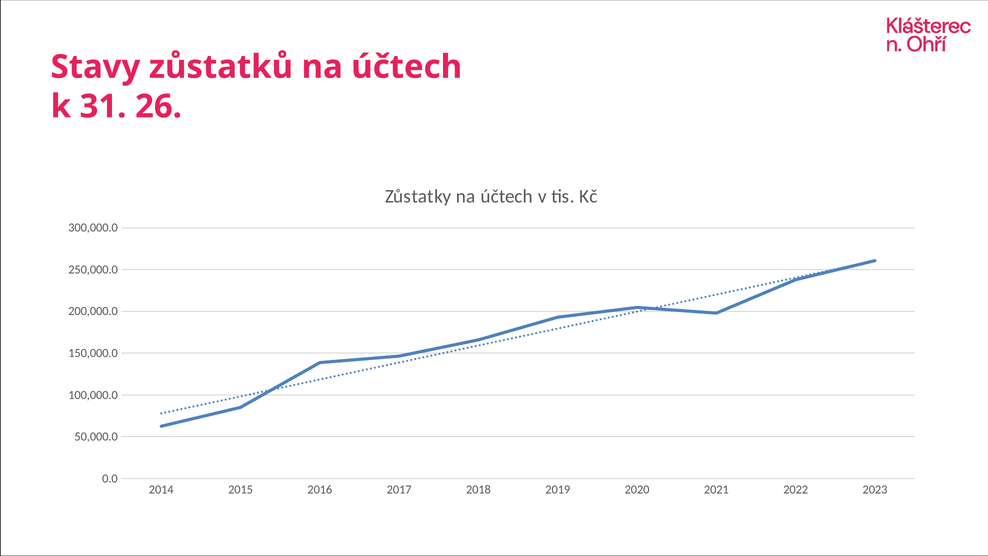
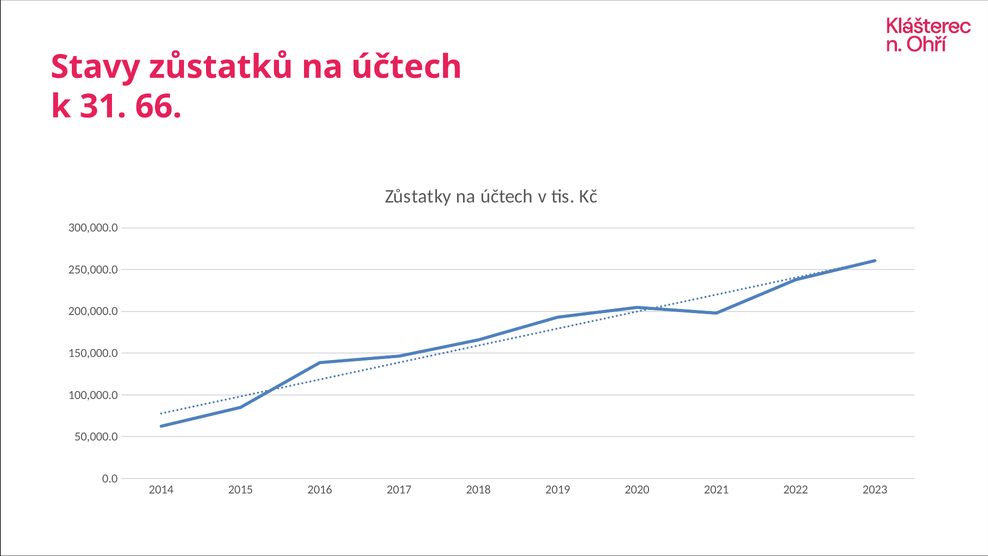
26: 26 -> 66 (158, 106)
